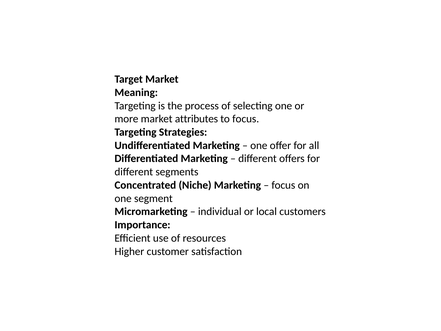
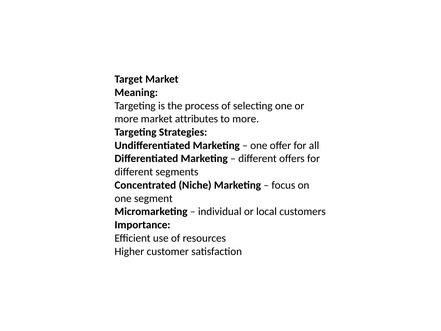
to focus: focus -> more (246, 119)
